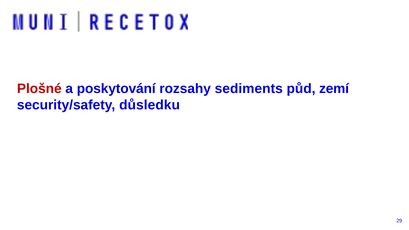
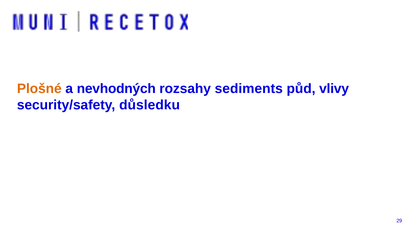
Plošné colour: red -> orange (39, 89)
poskytování: poskytování -> nevhodných (116, 89)
zemí: zemí -> vlivy (334, 89)
